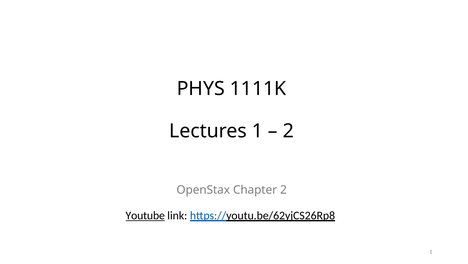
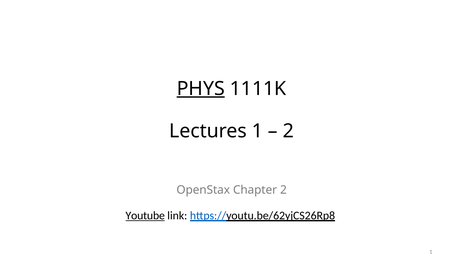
PHYS underline: none -> present (201, 88)
